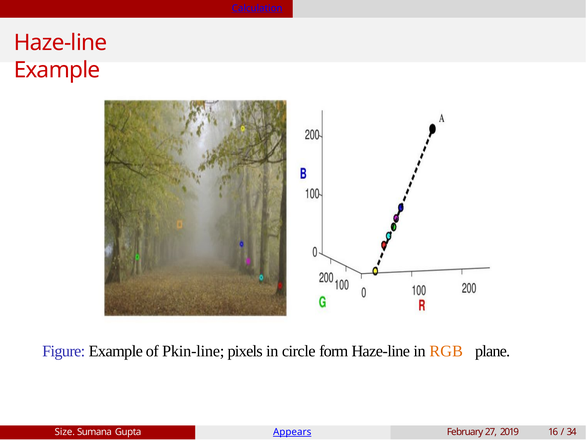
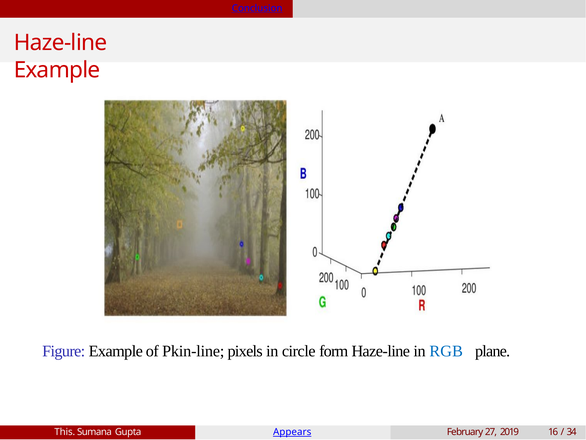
Calculation: Calculation -> Conclusion (257, 8)
RGB colour: orange -> blue (446, 351)
Size: Size -> This (65, 432)
